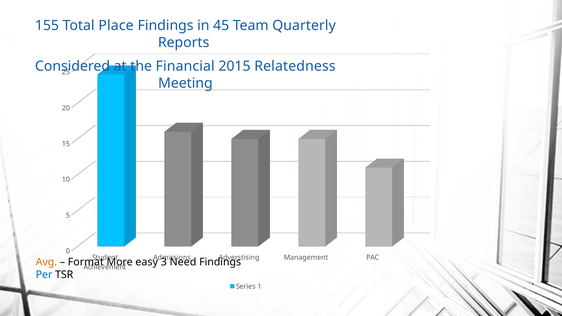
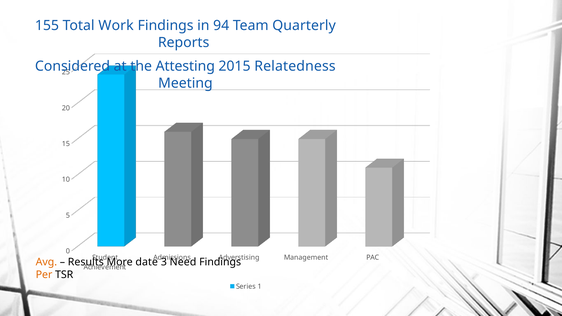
Place: Place -> Work (116, 26)
45: 45 -> 94 (221, 26)
Financial: Financial -> Attesting (185, 66)
Format: Format -> Results (86, 262)
easy: easy -> date (147, 262)
Per colour: blue -> orange (44, 275)
